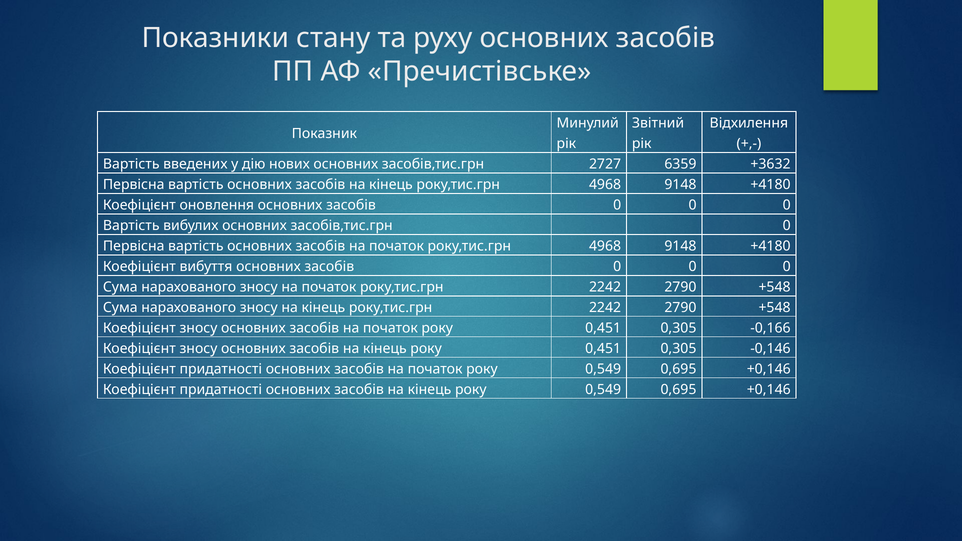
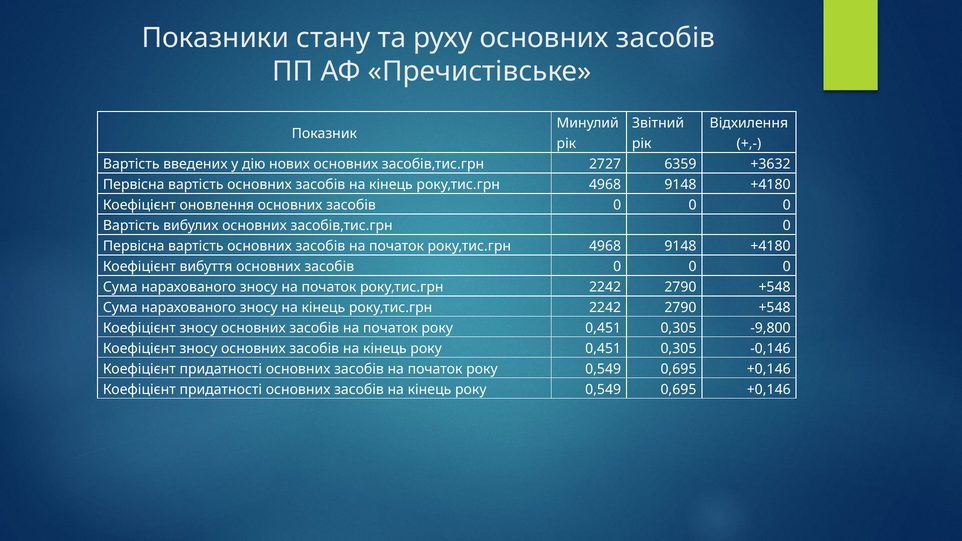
-0,166: -0,166 -> -9,800 (770, 328)
